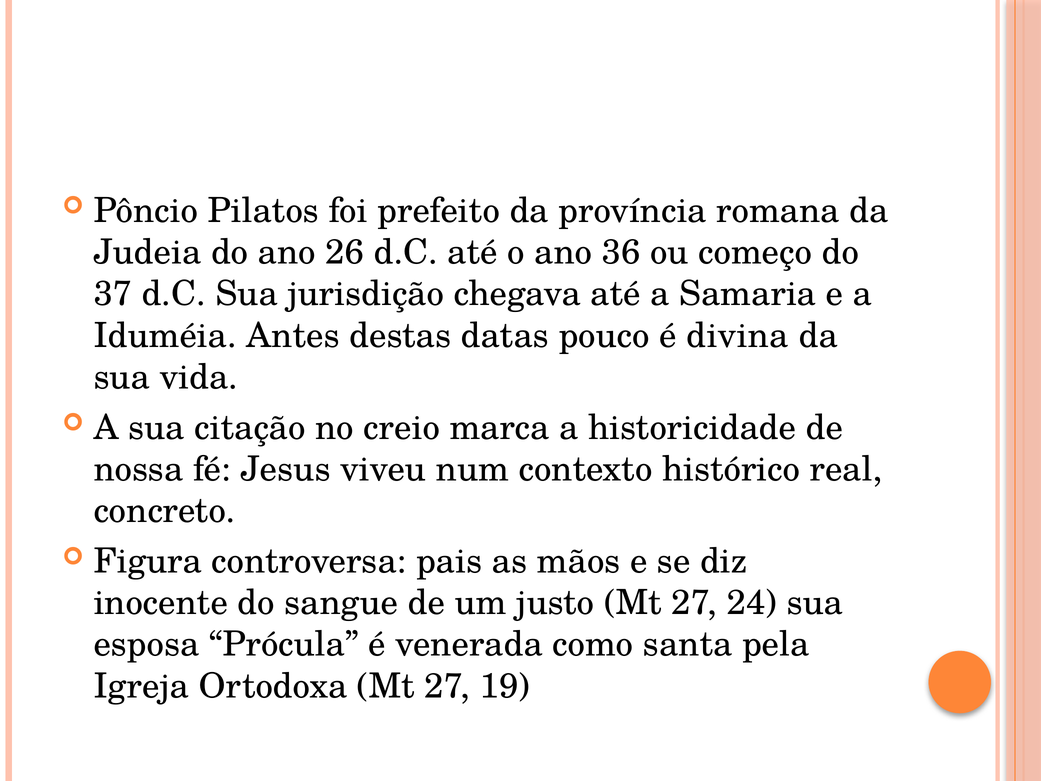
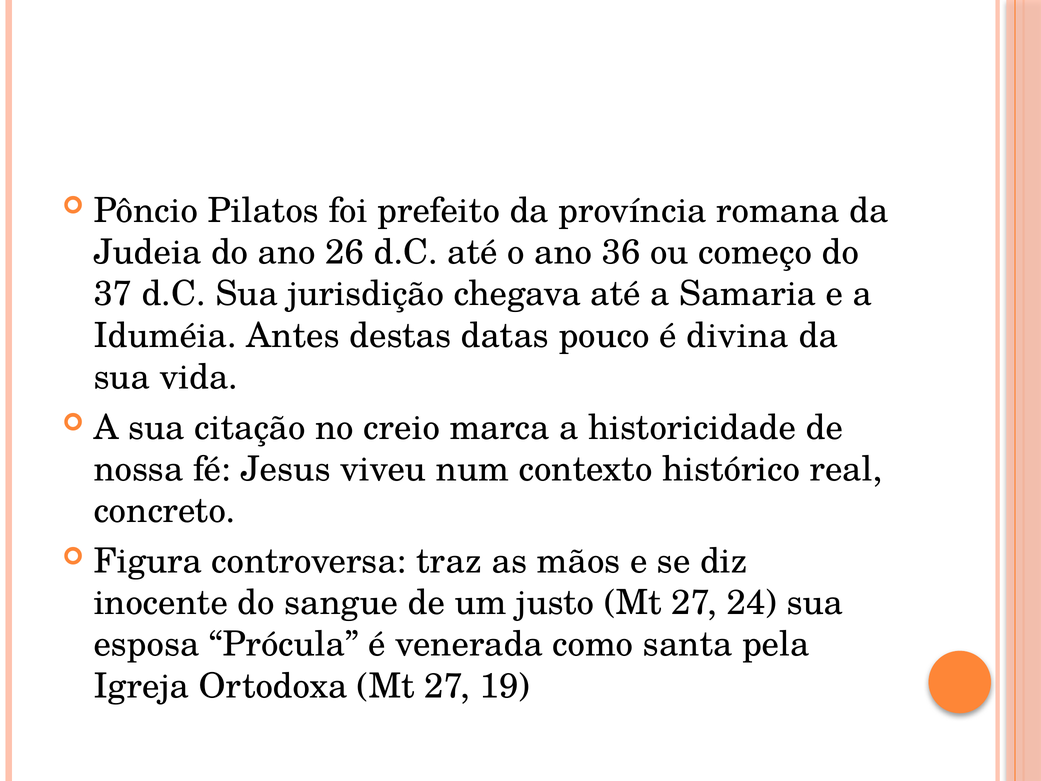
pais: pais -> traz (449, 561)
